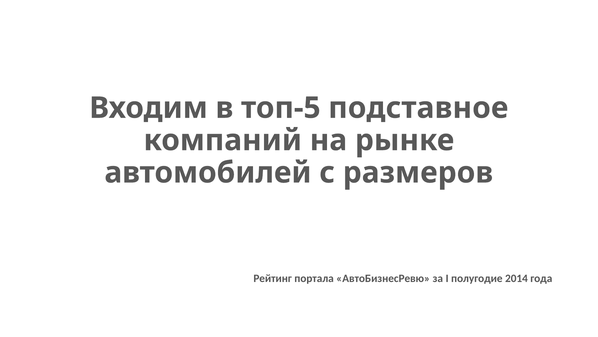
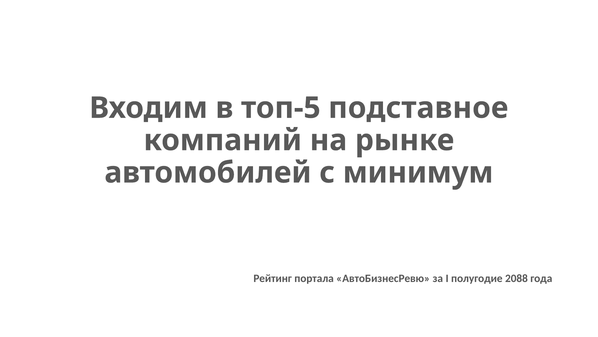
размеров: размеров -> минимум (418, 172)
2014: 2014 -> 2088 (516, 278)
